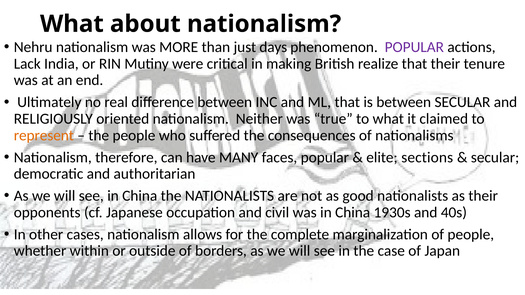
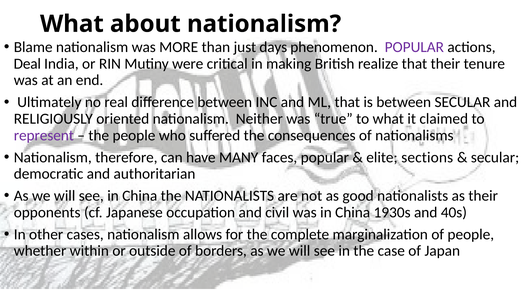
Nehru: Nehru -> Blame (33, 47)
Lack: Lack -> Deal (27, 64)
represent colour: orange -> purple (44, 135)
